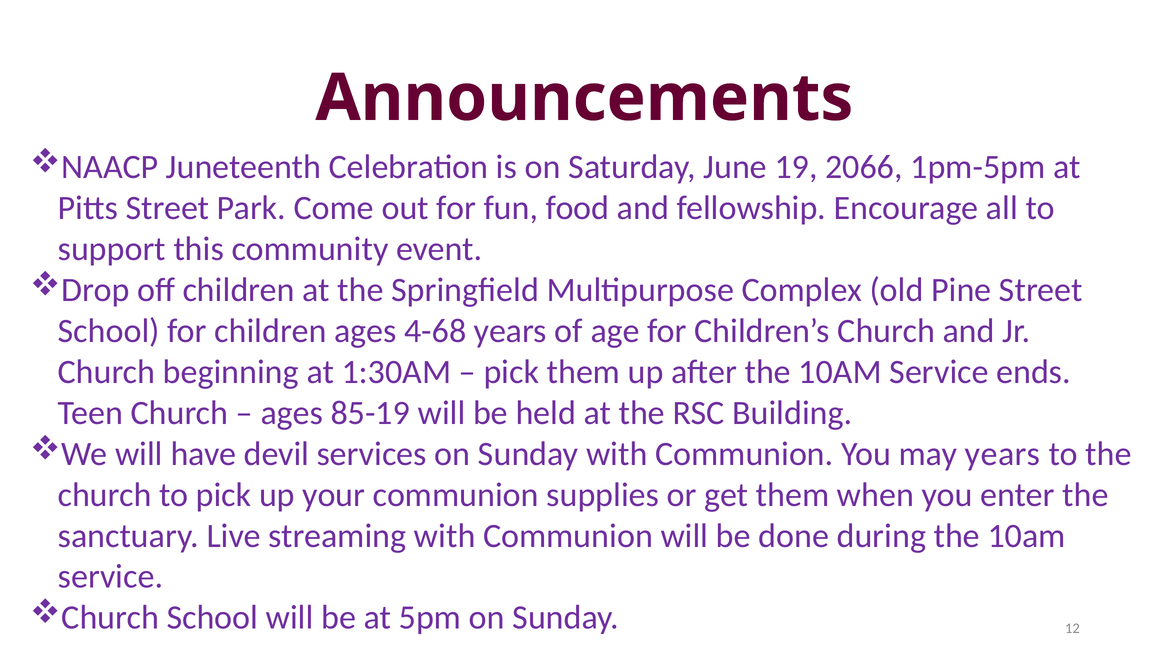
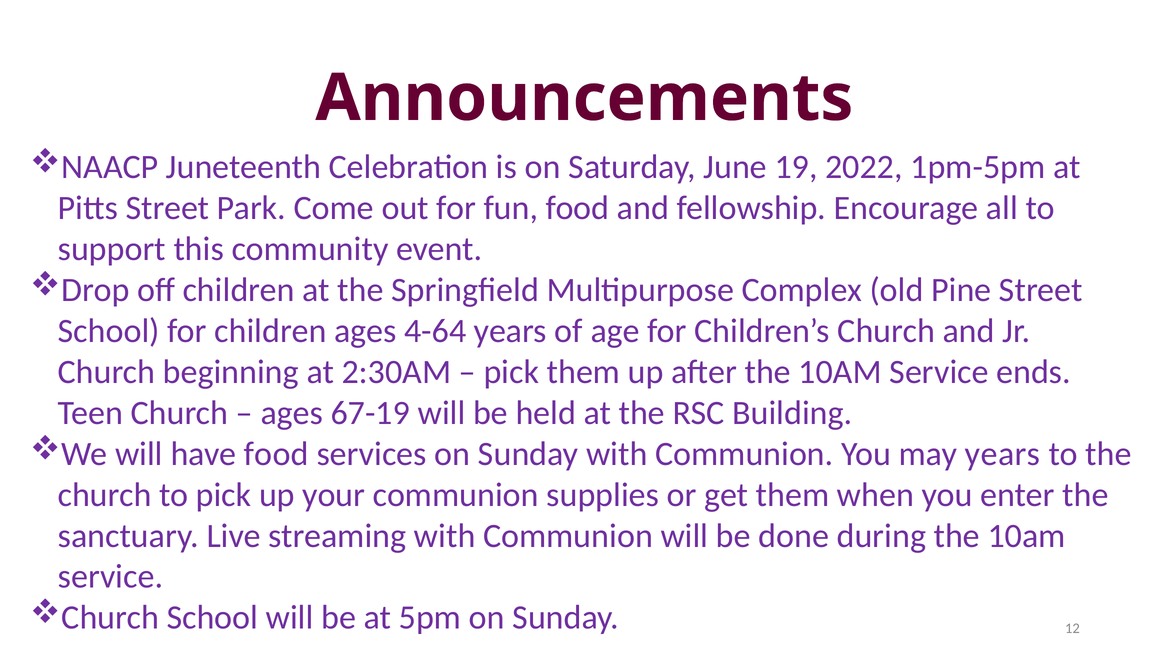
2066: 2066 -> 2022 (864, 167)
4-68: 4-68 -> 4-64 (435, 331)
1:30AM: 1:30AM -> 2:30AM (396, 372)
85-19: 85-19 -> 67-19 (370, 413)
have devil: devil -> food (276, 454)
